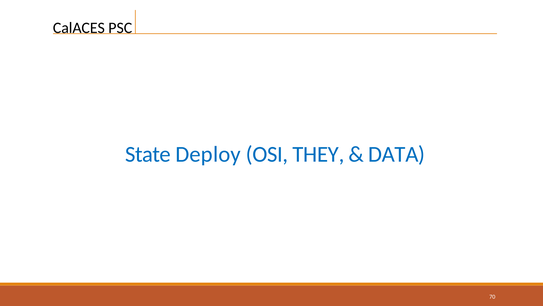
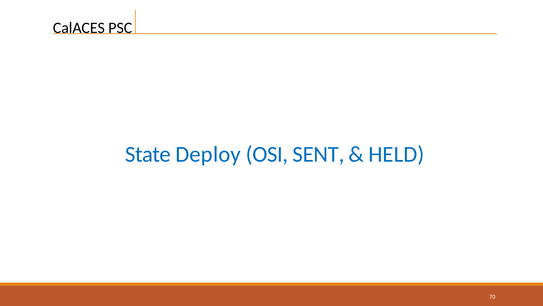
THEY: THEY -> SENT (318, 154)
DATA: DATA -> HELD (396, 154)
